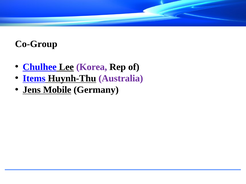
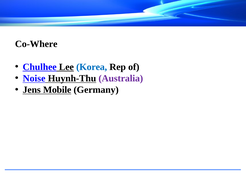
Co-Group: Co-Group -> Co-Where (36, 44)
Korea colour: purple -> blue (92, 67)
Items: Items -> Noise (34, 79)
